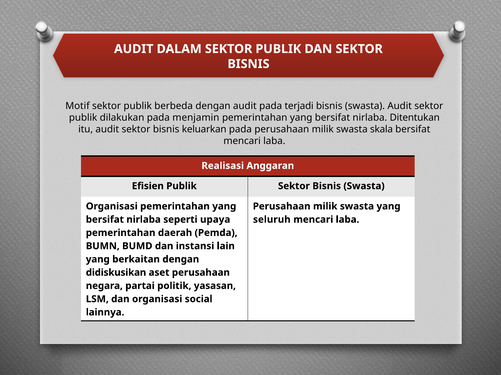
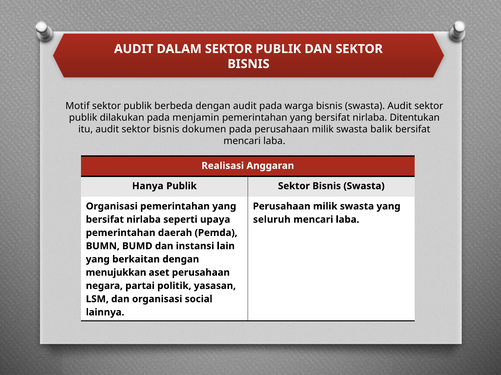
terjadi: terjadi -> warga (299, 106)
keluarkan: keluarkan -> dokumen (204, 130)
skala: skala -> balik (381, 130)
Efisien: Efisien -> Hanya (148, 186)
didiskusikan: didiskusikan -> menujukkan (116, 273)
